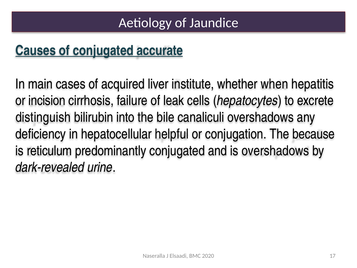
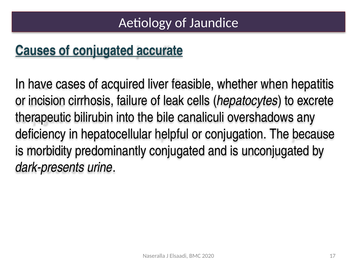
main: main -> have (40, 84)
institute: institute -> feasible (193, 84)
distinguish: distinguish -> therapeutic (43, 117)
reticulum: reticulum -> morbidity (49, 151)
is overshadows: overshadows -> unconjugated (275, 151)
dark-revealed: dark-revealed -> dark-presents (50, 167)
